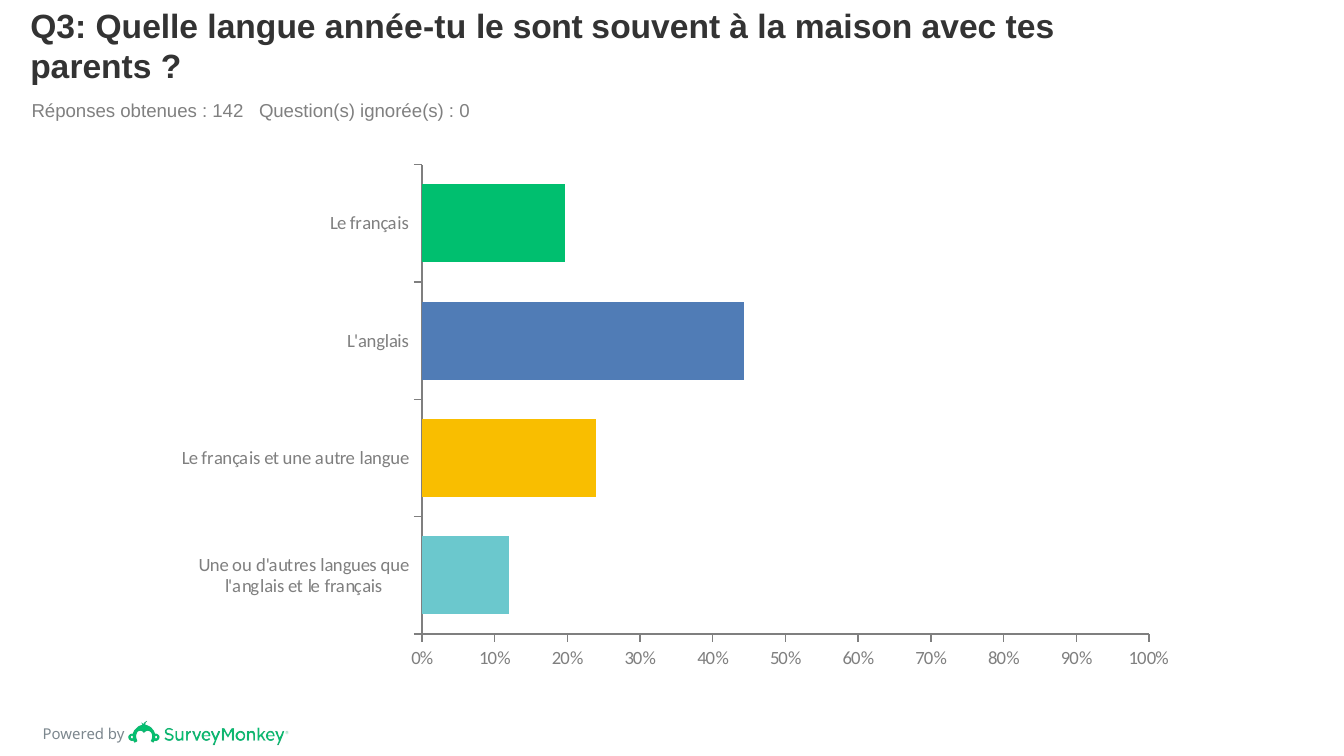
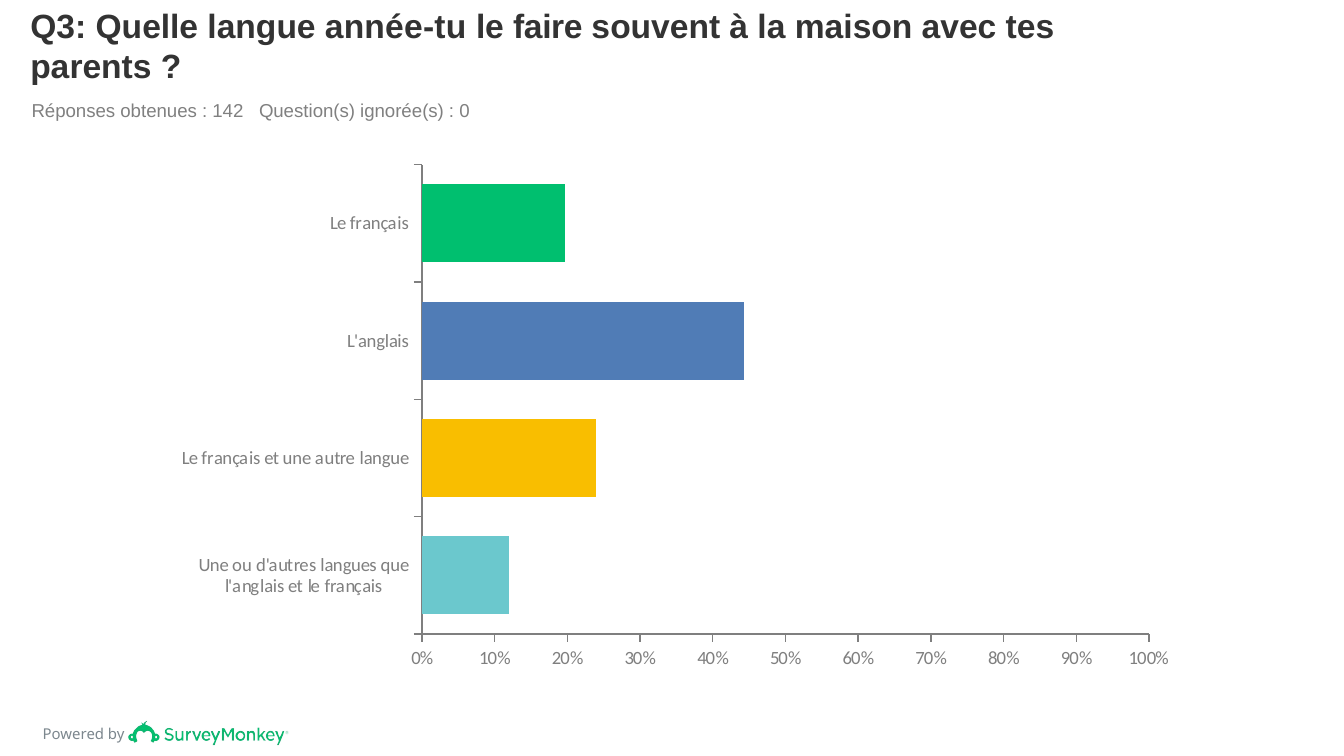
sont: sont -> faire (548, 28)
